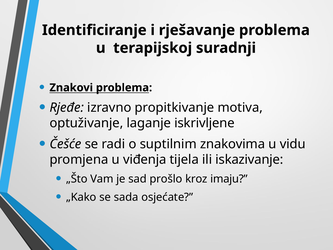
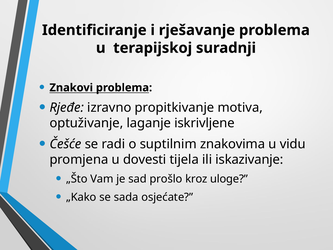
viđenja: viđenja -> dovesti (145, 159)
imaju: imaju -> uloge (229, 179)
